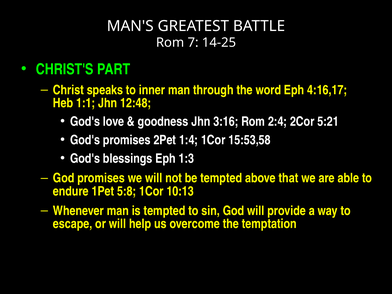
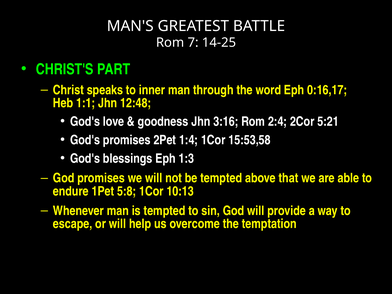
4:16,17: 4:16,17 -> 0:16,17 (327, 90)
